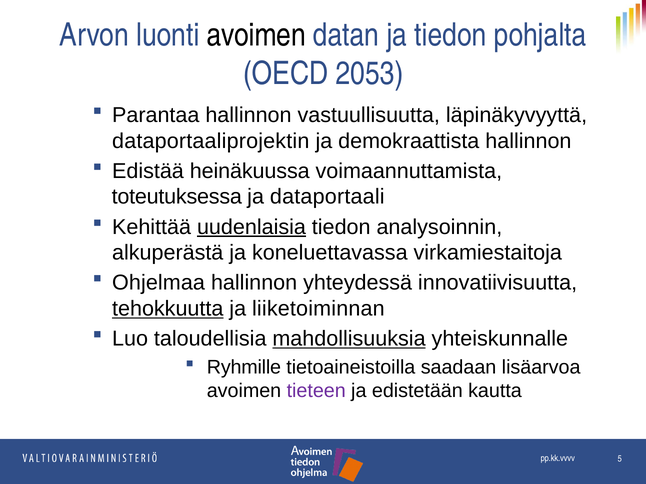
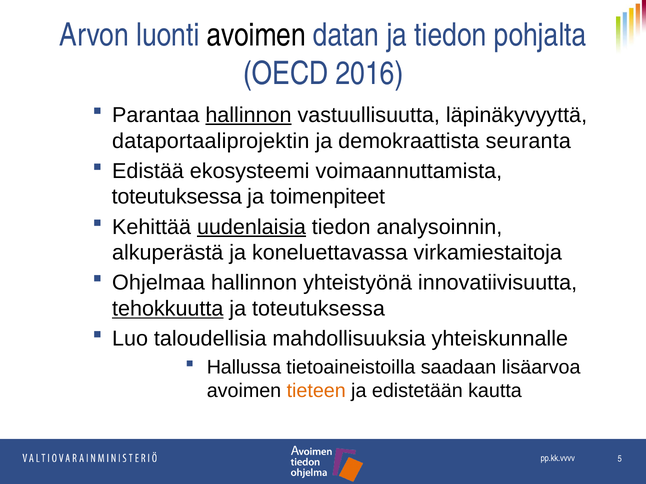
2053: 2053 -> 2016 (370, 74)
hallinnon underline: none -> present (248, 115)
demokraattista hallinnon: hallinnon -> seuranta (528, 141)
heinäkuussa: heinäkuussa -> ekosysteemi (250, 171)
dataportaali: dataportaali -> toimenpiteet (328, 197)
yhteydessä: yhteydessä -> yhteistyönä (358, 283)
ja liiketoiminnan: liiketoiminnan -> toteutuksessa (318, 309)
mahdollisuuksia underline: present -> none (349, 339)
Ryhmille: Ryhmille -> Hallussa (244, 368)
tieteen colour: purple -> orange (316, 391)
